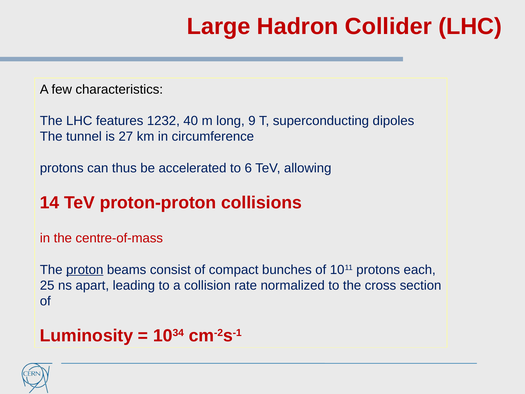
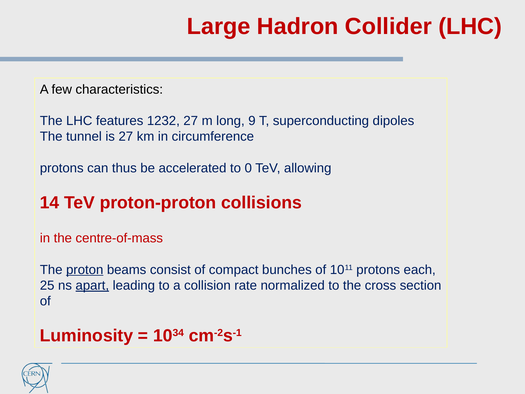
1232 40: 40 -> 27 (191, 121)
6: 6 -> 0 (248, 168)
apart underline: none -> present (92, 285)
